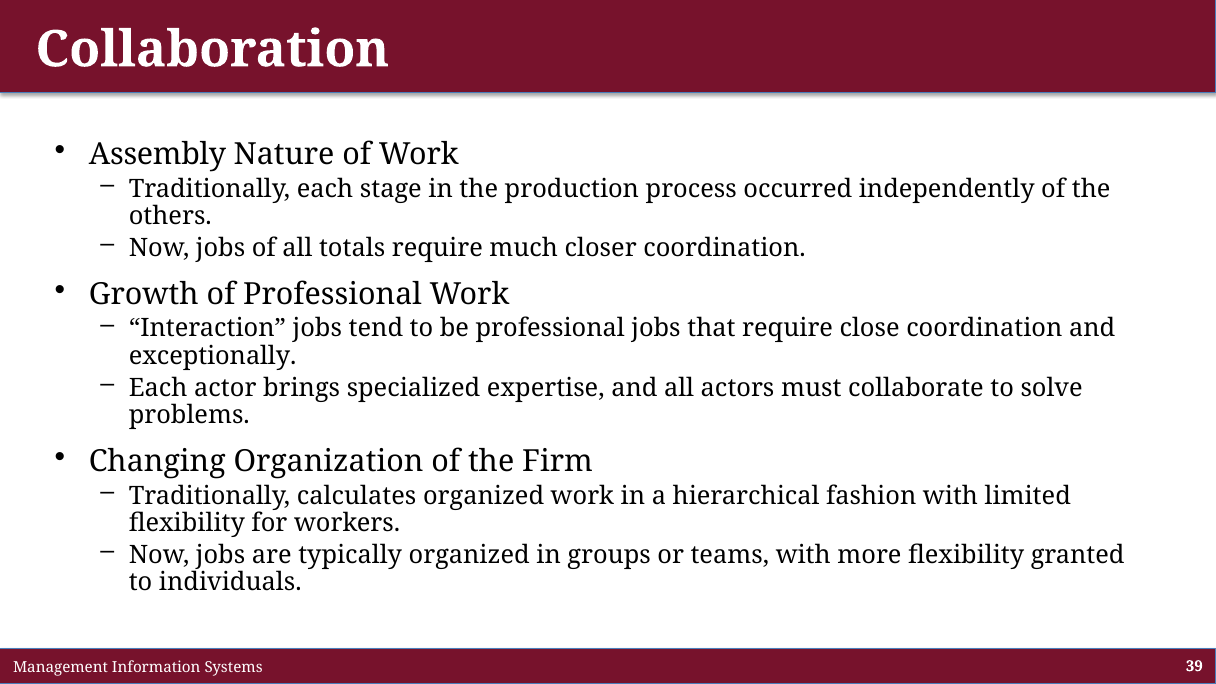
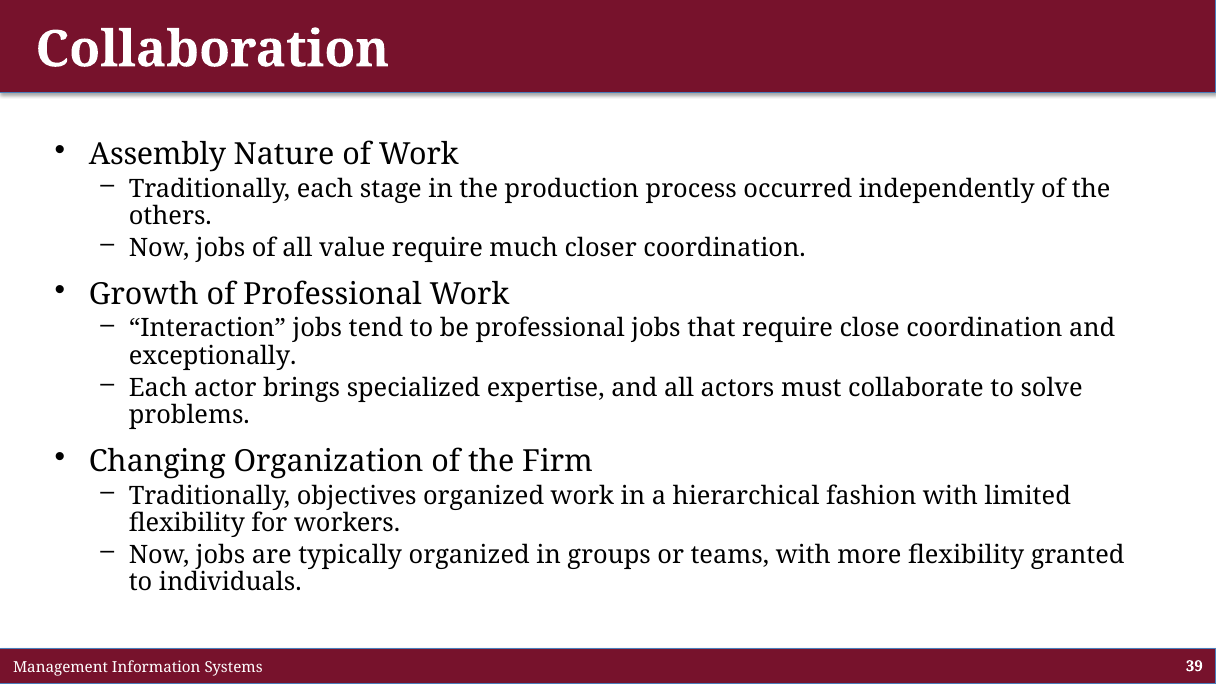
totals: totals -> value (352, 248)
calculates: calculates -> objectives (357, 496)
